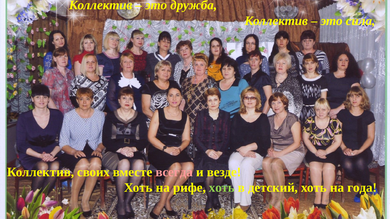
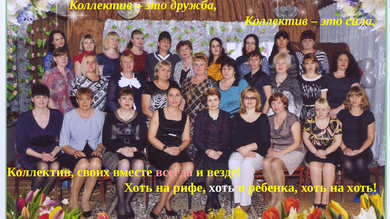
хоть colour: light green -> white (222, 188)
детский: детский -> ребенка (273, 188)
на года: года -> хоть (362, 188)
